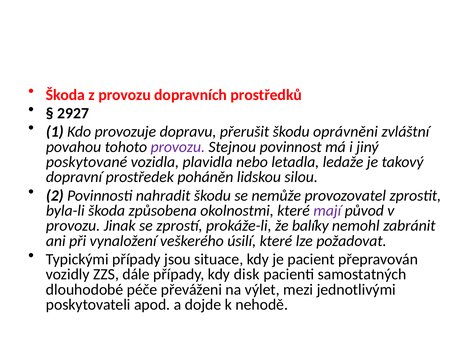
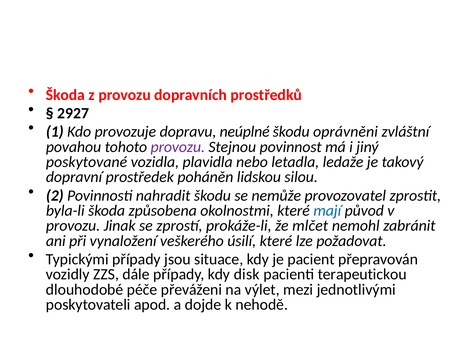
přerušit: přerušit -> neúplné (245, 131)
mají colour: purple -> blue (327, 210)
balíky: balíky -> mlčet (310, 225)
samostatných: samostatných -> terapeutickou (362, 274)
